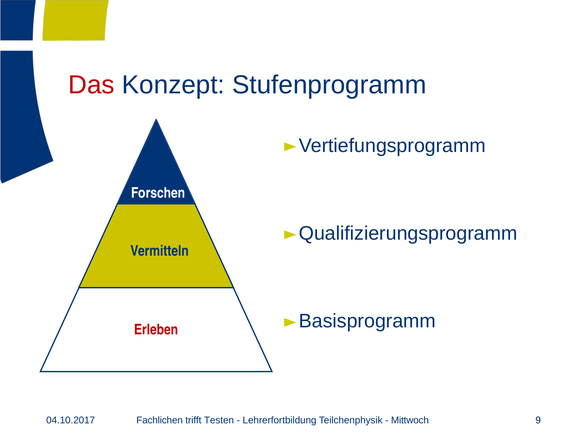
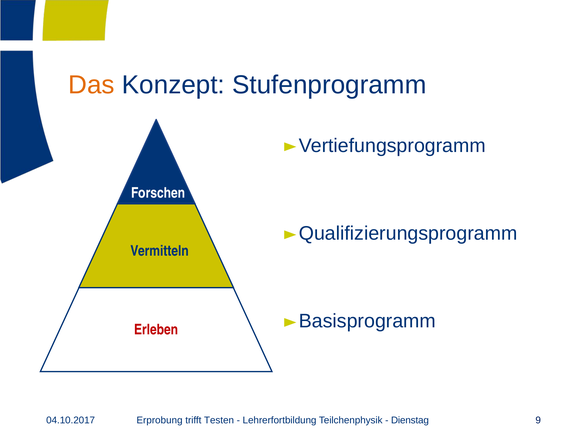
Das colour: red -> orange (91, 85)
Fachlichen: Fachlichen -> Erprobung (160, 420)
Mittwoch: Mittwoch -> Dienstag (410, 420)
